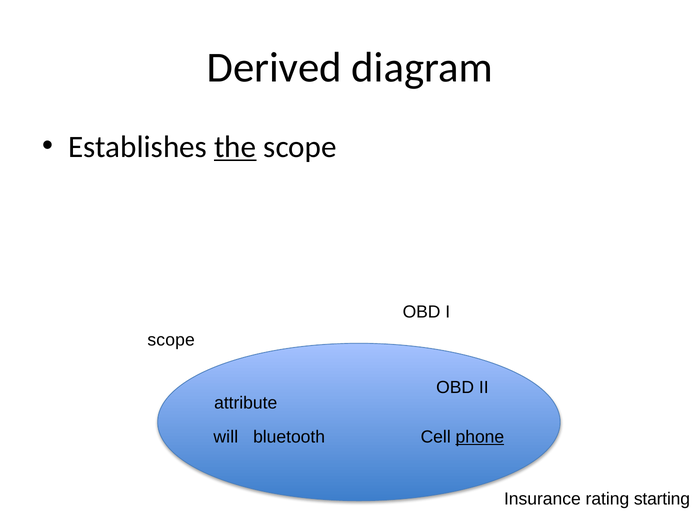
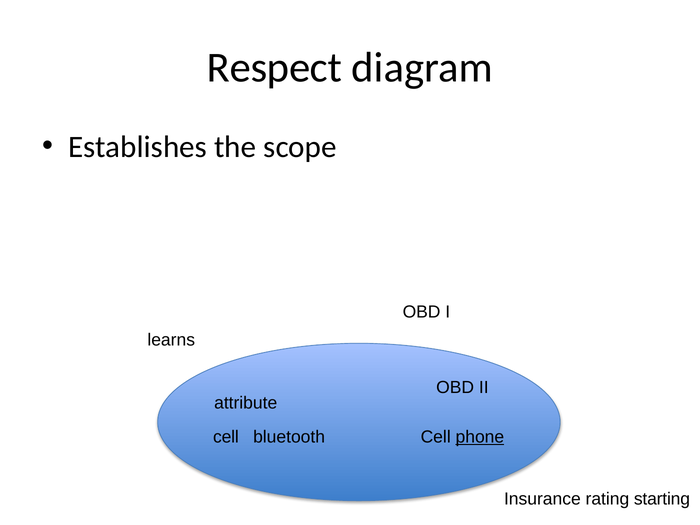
Derived: Derived -> Respect (274, 68)
the underline: present -> none (235, 147)
scope: scope -> learns (171, 340)
will: will -> cell (226, 437)
